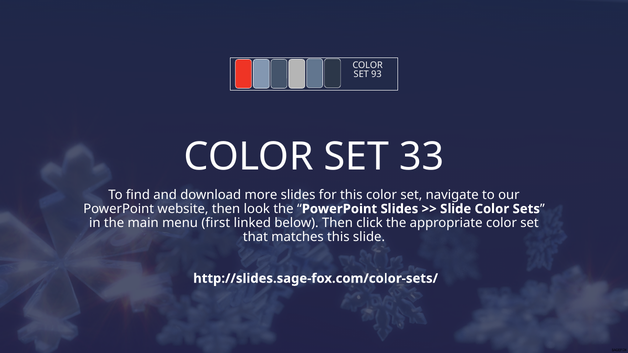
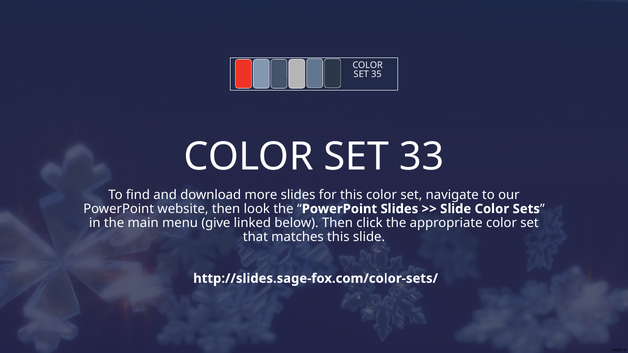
93: 93 -> 35 (376, 75)
first: first -> give (216, 223)
